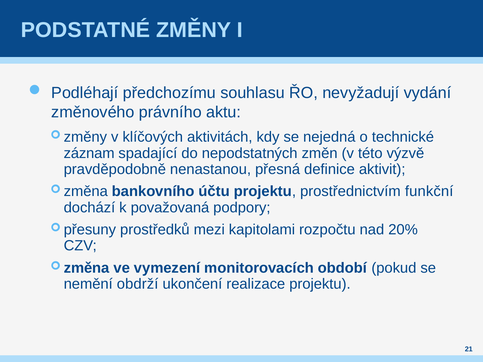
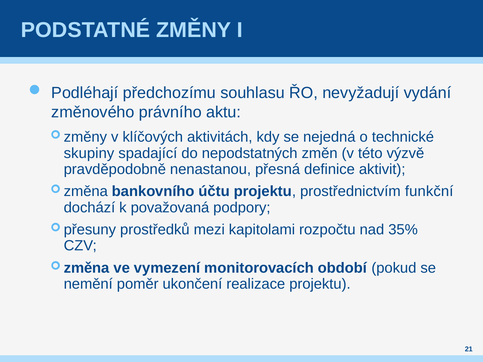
záznam: záznam -> skupiny (89, 153)
20%: 20% -> 35% (403, 230)
obdrží: obdrží -> poměr (138, 284)
